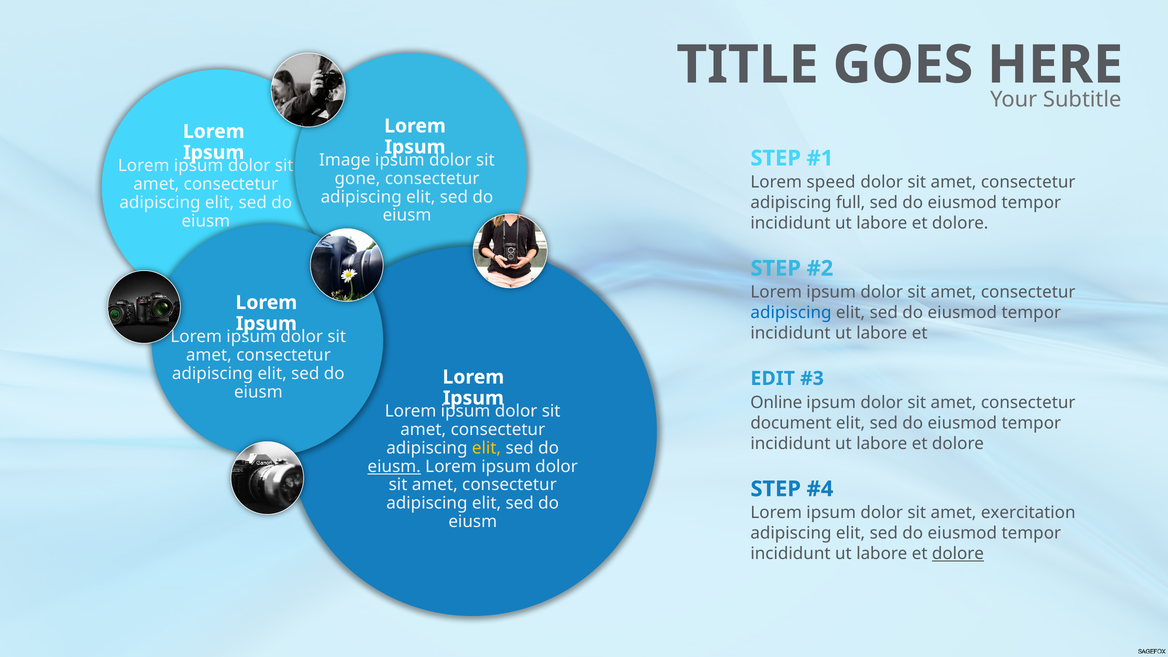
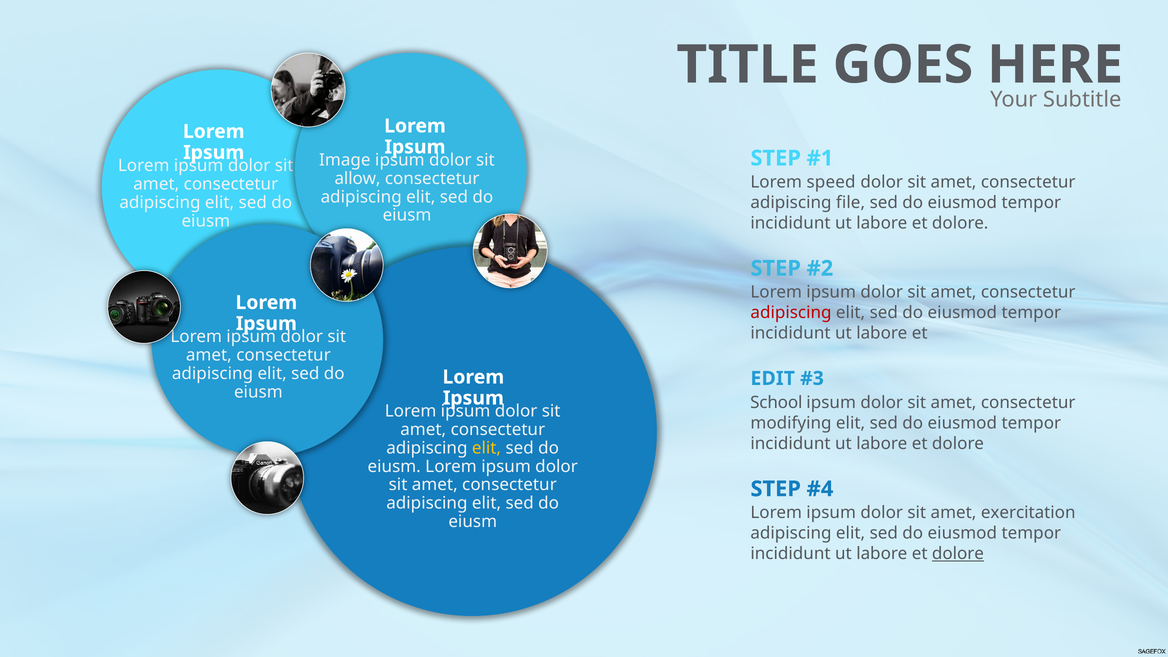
gone: gone -> allow (358, 178)
full: full -> file (851, 203)
adipiscing colour: blue -> red (791, 313)
Online: Online -> School (776, 403)
document: document -> modifying (791, 423)
eiusm underline: present -> none (394, 466)
